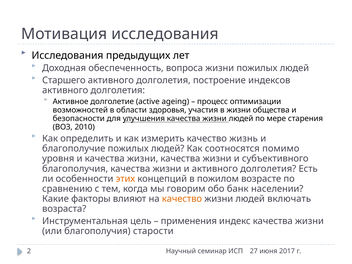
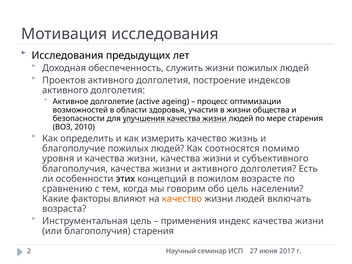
вопроса: вопроса -> служить (184, 68)
Старшего: Старшего -> Проектов (64, 80)
этих colour: orange -> black (125, 179)
обо банк: банк -> цель (238, 189)
благополучия старости: старости -> старения (153, 231)
